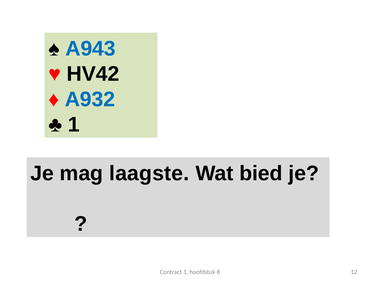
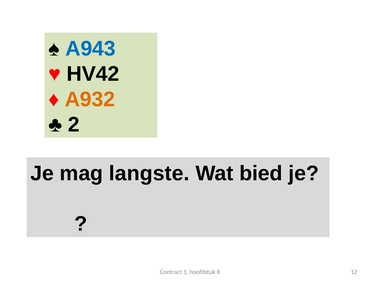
A932 colour: blue -> orange (90, 99)
1: 1 -> 2 (74, 125)
laagste: laagste -> langste (149, 173)
